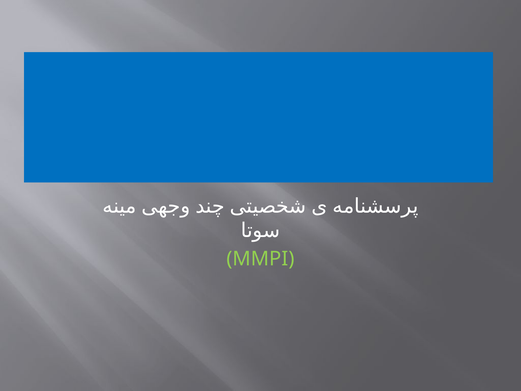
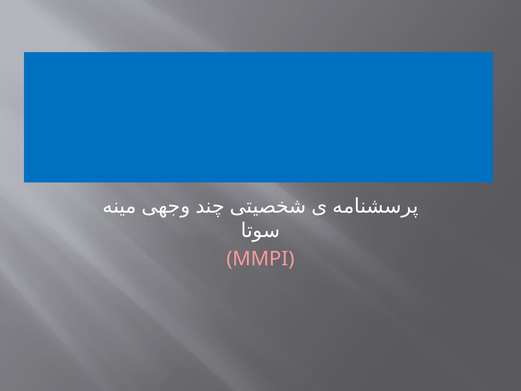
MMPI colour: light green -> pink (261, 259)
